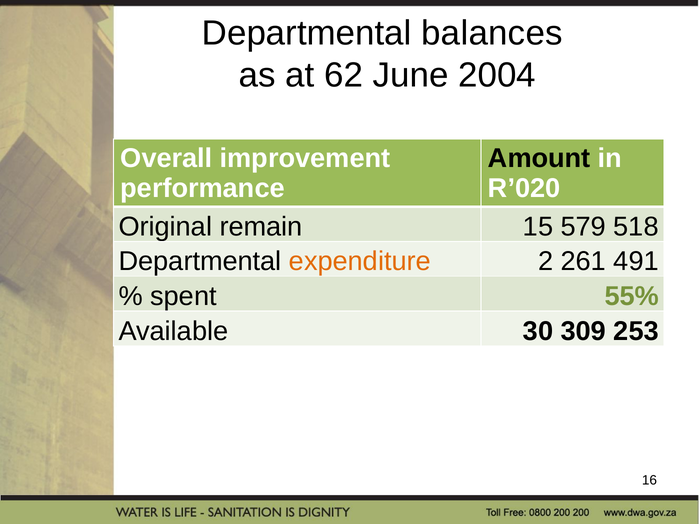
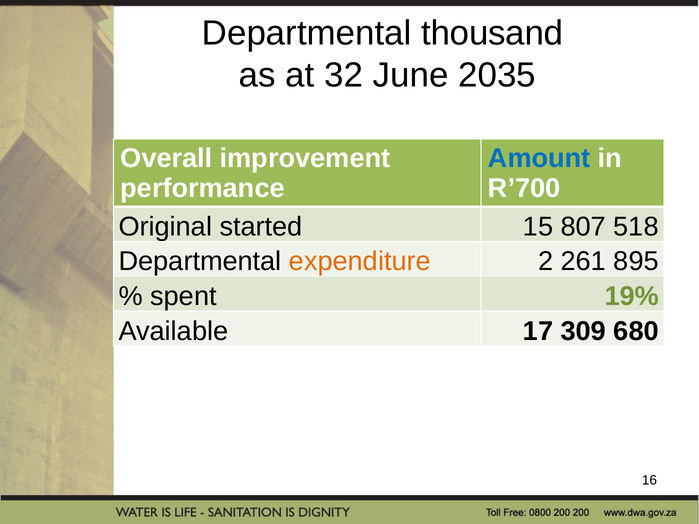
balances: balances -> thousand (492, 33)
62: 62 -> 32 (344, 75)
2004: 2004 -> 2035 (497, 75)
Amount colour: black -> blue (539, 158)
R’020: R’020 -> R’700 (524, 188)
remain: remain -> started (261, 227)
579: 579 -> 807 (583, 227)
491: 491 -> 895 (636, 262)
55%: 55% -> 19% (632, 297)
30: 30 -> 17 (538, 331)
253: 253 -> 680 (636, 331)
